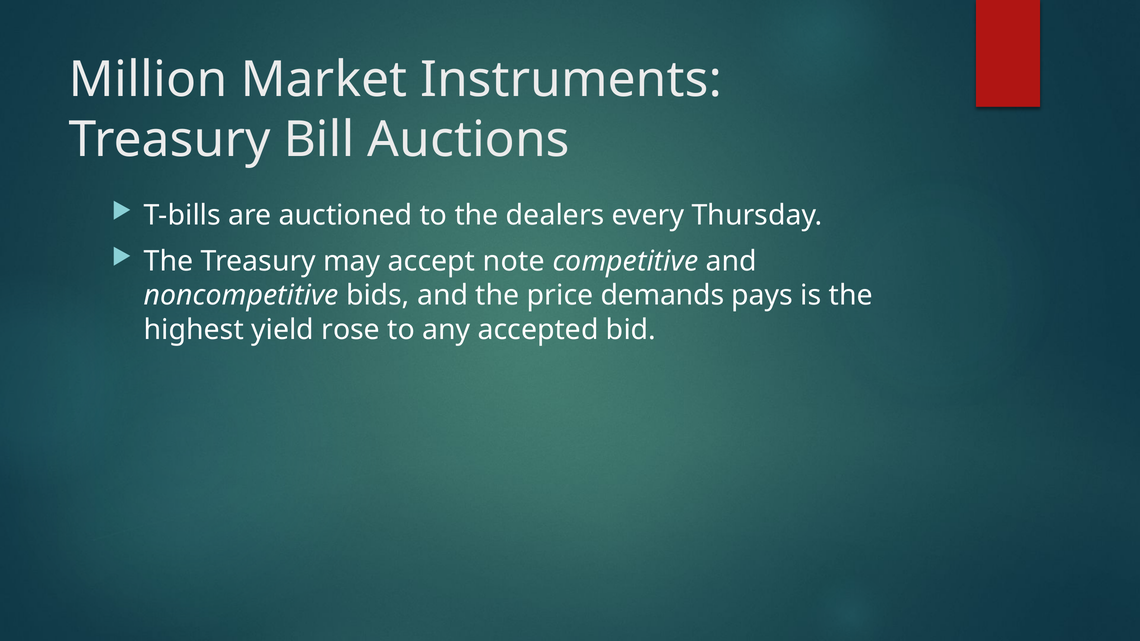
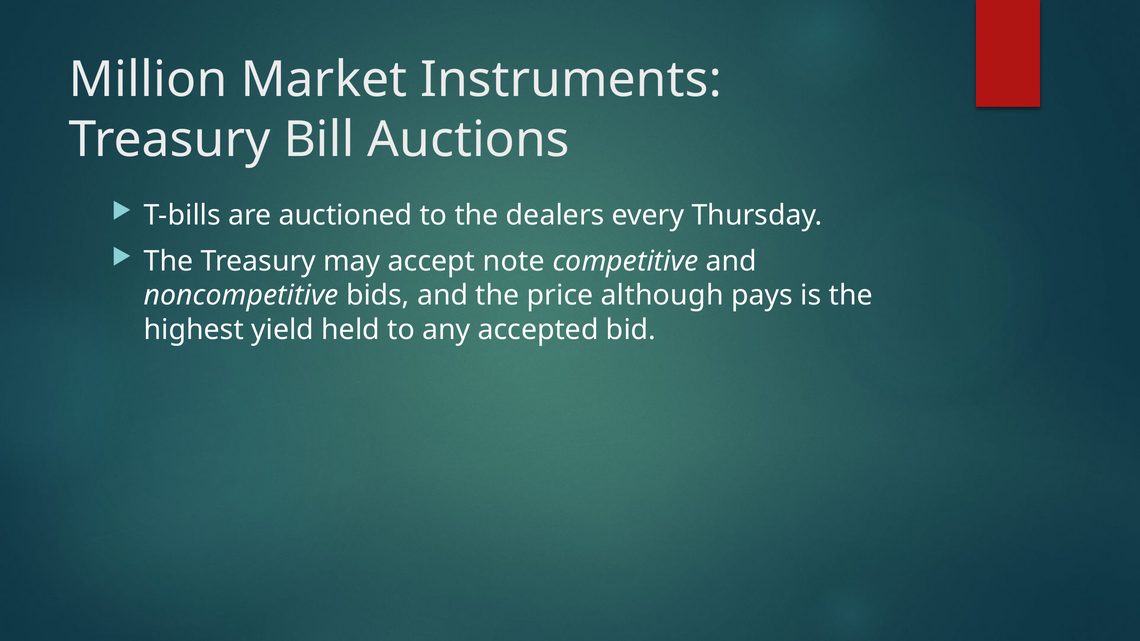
demands: demands -> although (662, 296)
rose: rose -> held (351, 330)
